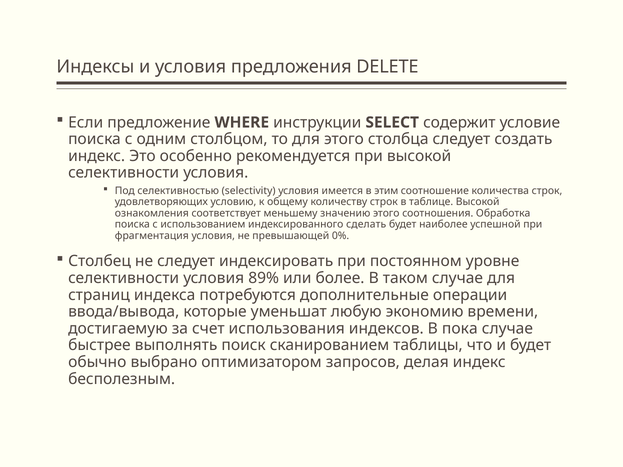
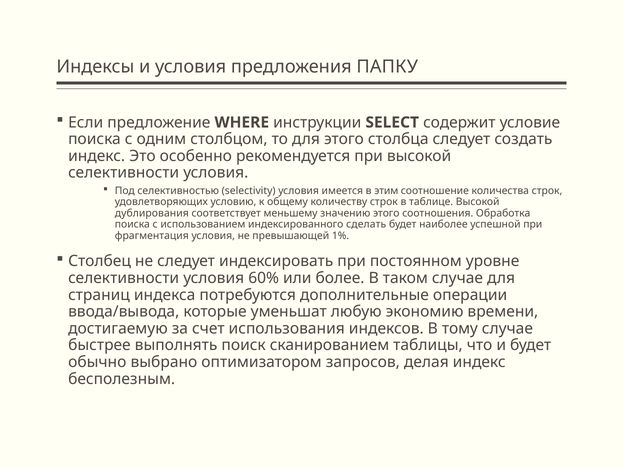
DELETE: DELETE -> ПАПКУ (387, 67)
ознакомления: ознакомления -> дублирования (152, 213)
0%: 0% -> 1% (341, 236)
89%: 89% -> 60% (264, 278)
пока: пока -> тому (460, 329)
